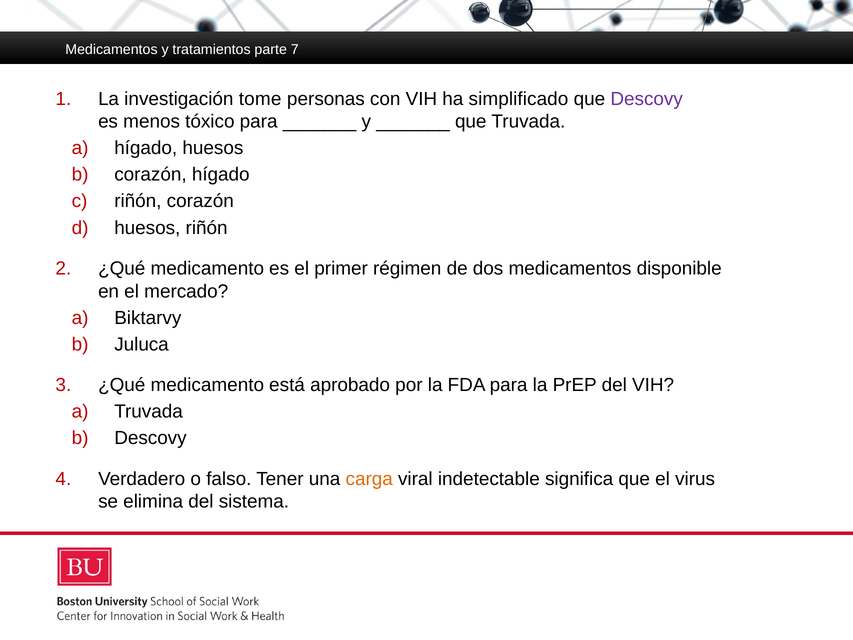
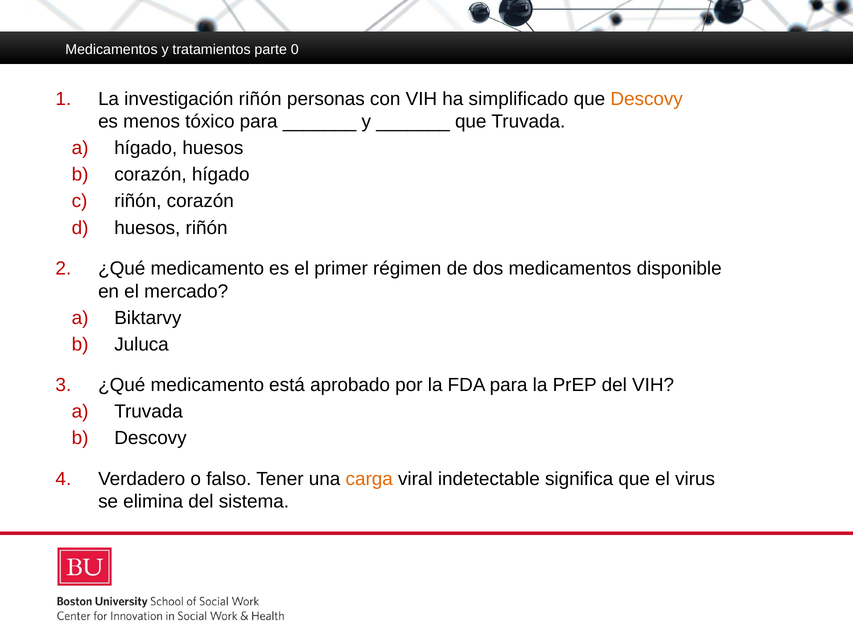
7: 7 -> 0 (295, 49)
investigación tome: tome -> riñón (260, 99)
Descovy colour: purple -> orange (647, 99)
